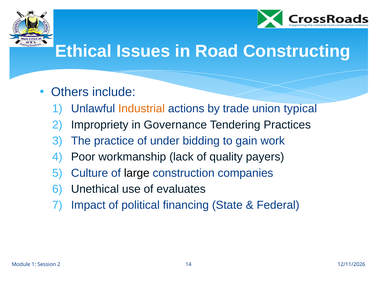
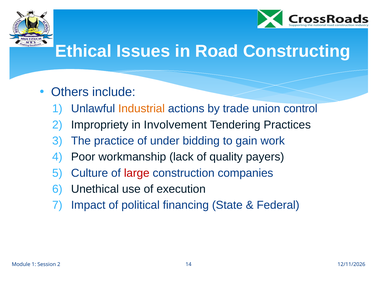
typical: typical -> control (300, 109)
Governance: Governance -> Involvement (175, 125)
large colour: black -> red (137, 173)
evaluates: evaluates -> execution (181, 190)
